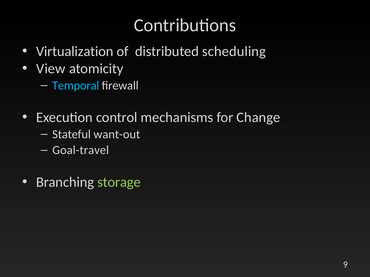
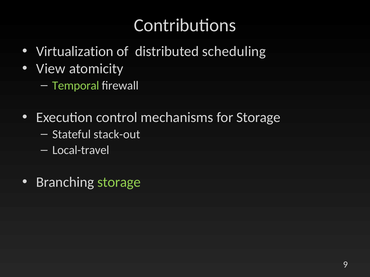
Temporal colour: light blue -> light green (76, 86)
for Change: Change -> Storage (258, 118)
want-out: want-out -> stack-out (117, 135)
Goal-travel: Goal-travel -> Local-travel (81, 150)
